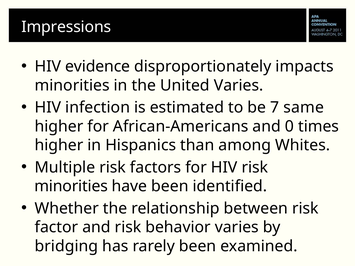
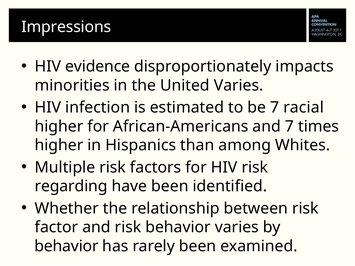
same: same -> racial (304, 107)
and 0: 0 -> 7 (289, 126)
minorities: minorities -> regarding (71, 186)
bridging: bridging -> behavior (66, 246)
